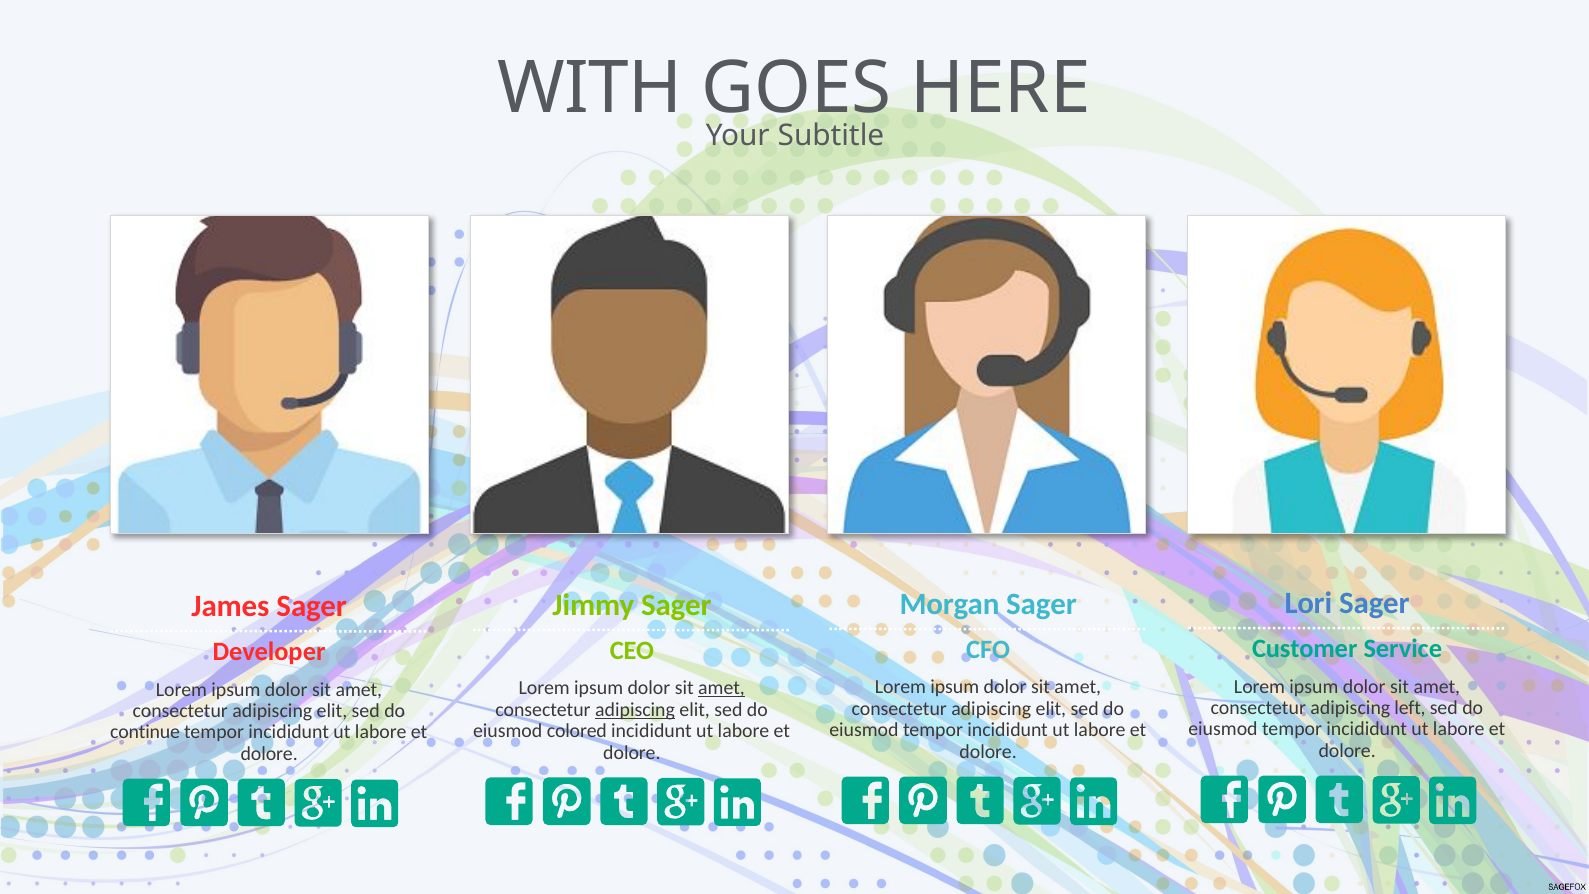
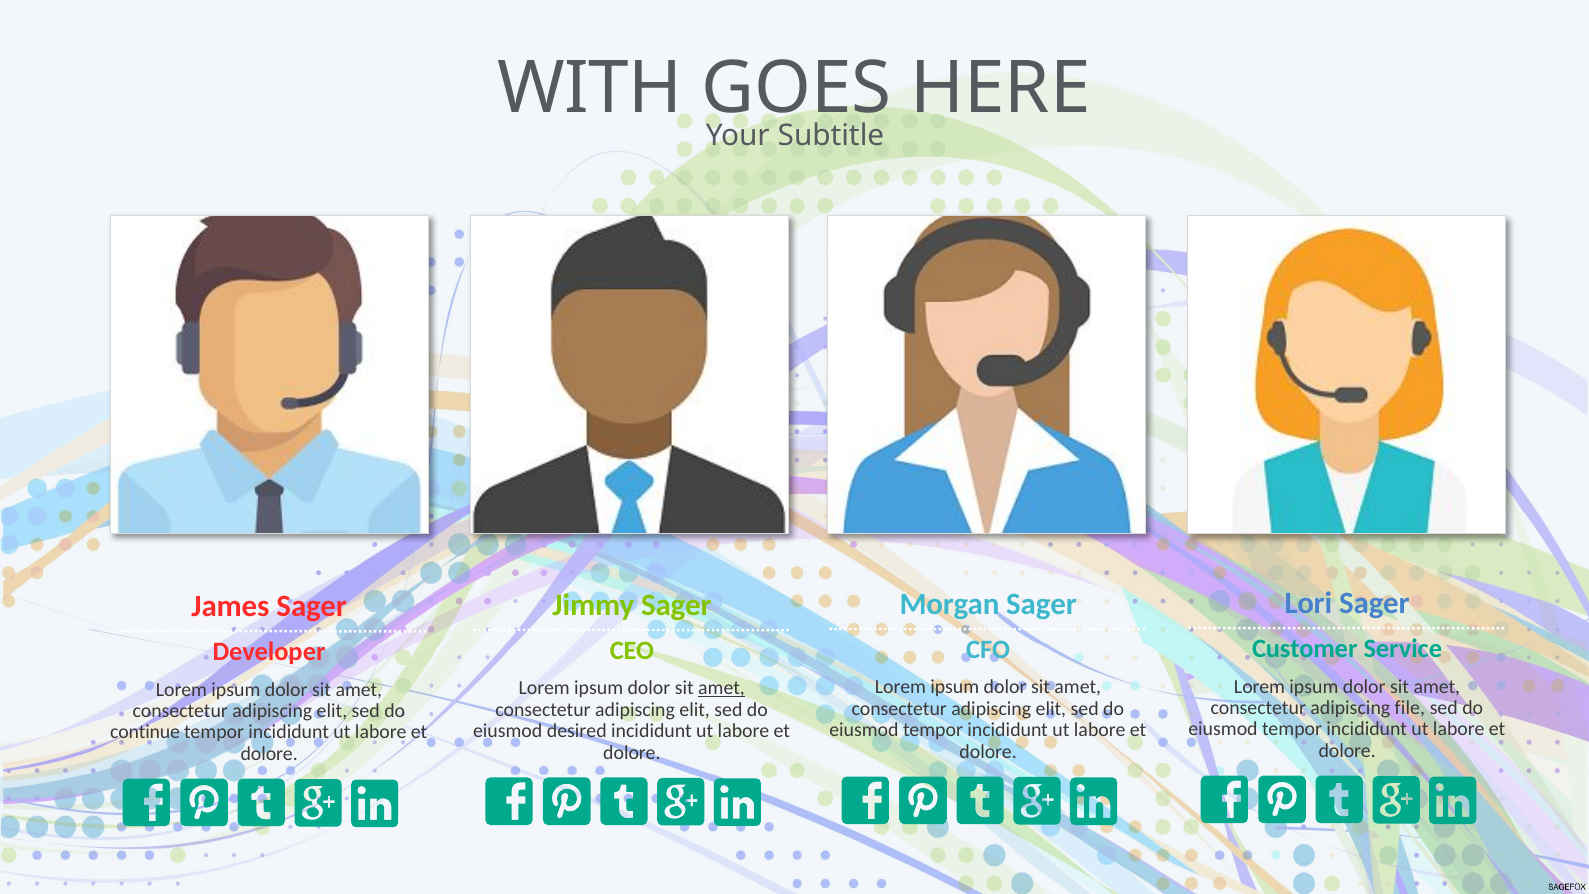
left: left -> file (1410, 708)
adipiscing underline: present -> none (635, 710)
colored: colored -> desired (577, 731)
